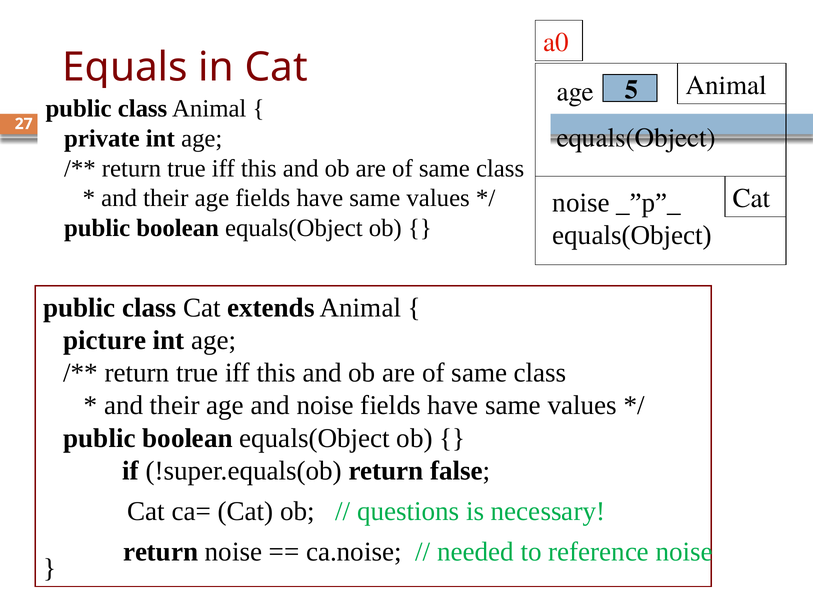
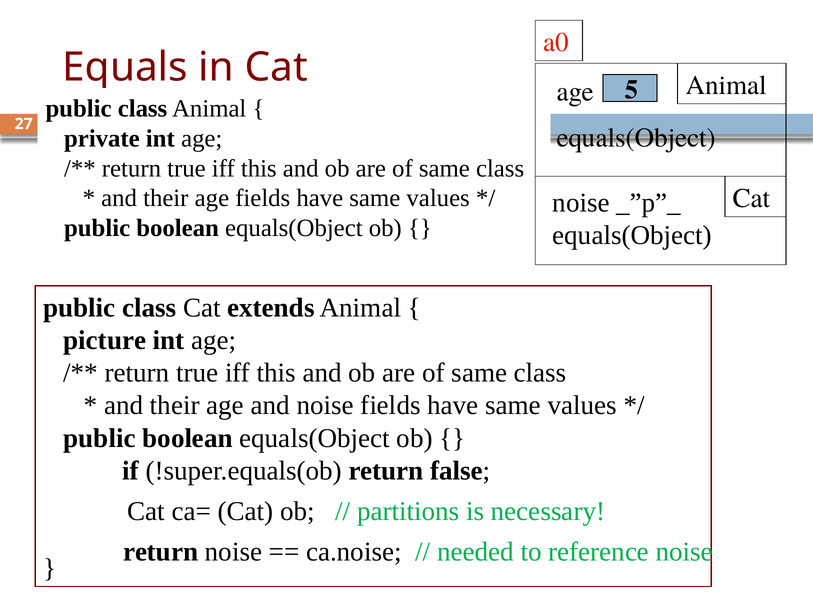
questions: questions -> partitions (408, 511)
